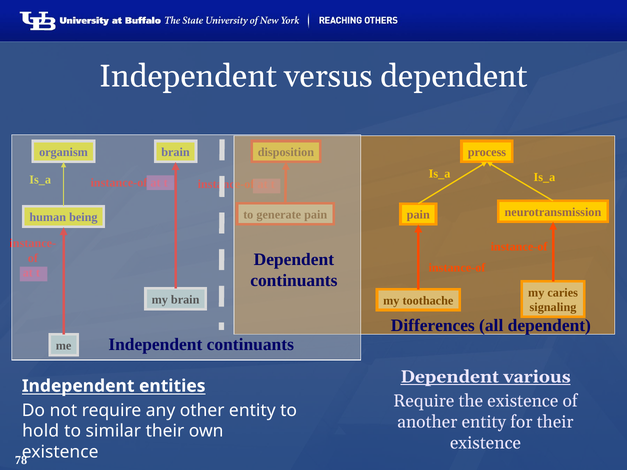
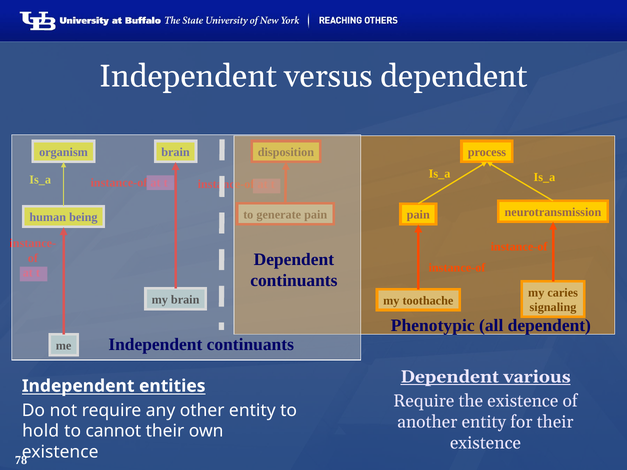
Differences: Differences -> Phenotypic (433, 326)
similar: similar -> cannot (113, 431)
